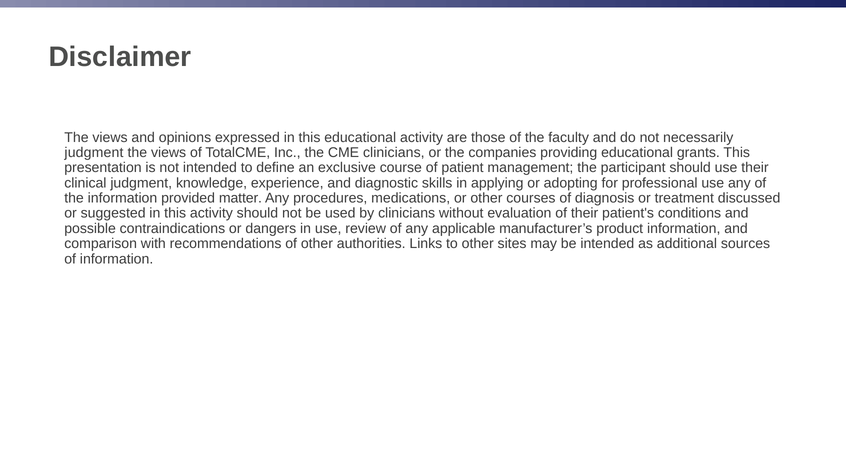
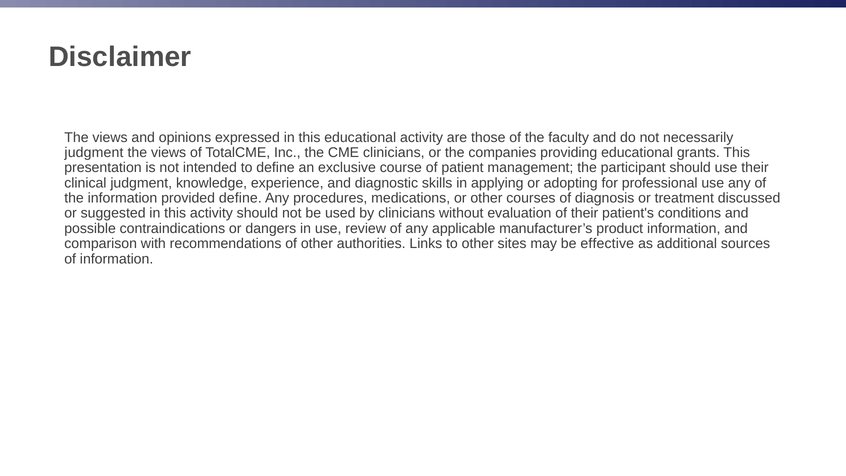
provided matter: matter -> define (240, 198)
be intended: intended -> effective (607, 244)
